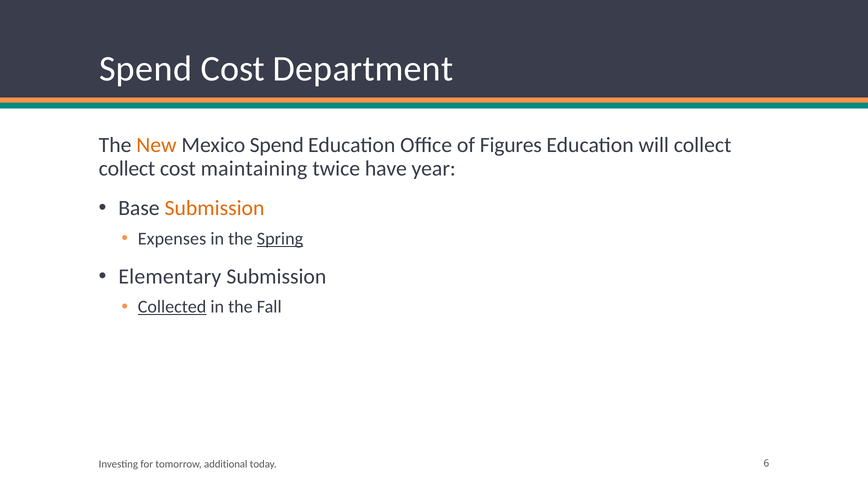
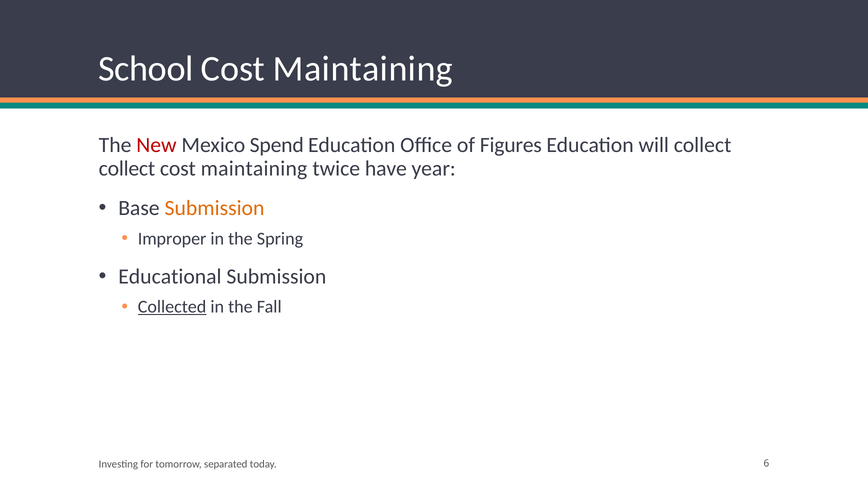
Spend: Spend -> School (146, 69)
Department: Department -> Maintaining (363, 69)
New colour: orange -> red (156, 145)
Expenses: Expenses -> Improper (172, 239)
Spring underline: present -> none (280, 239)
Elementary: Elementary -> Educational (170, 276)
additional: additional -> separated (226, 464)
